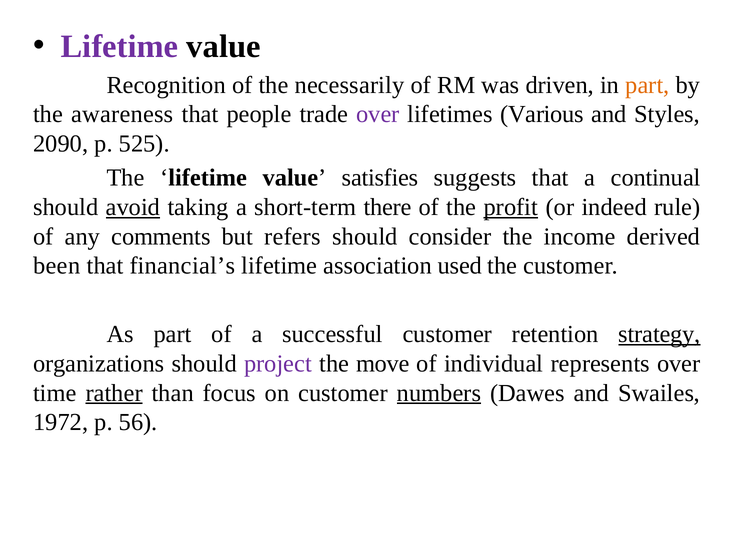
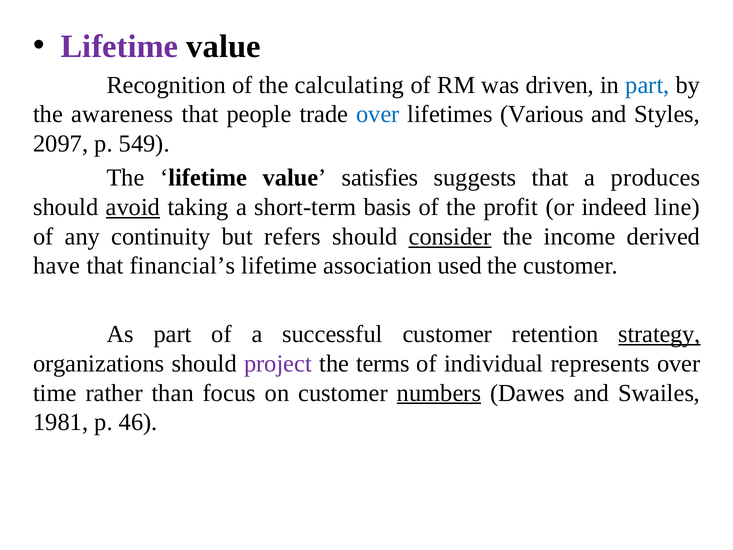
necessarily: necessarily -> calculating (349, 85)
part colour: orange -> blue (647, 85)
over colour: purple -> blue (378, 114)
2090: 2090 -> 2097 (61, 144)
525: 525 -> 549 (144, 144)
continual: continual -> produces (656, 178)
there: there -> basis (387, 207)
profit underline: present -> none (511, 207)
rule: rule -> line (677, 207)
comments: comments -> continuity (161, 236)
consider underline: none -> present (450, 236)
been: been -> have (57, 266)
move: move -> terms (383, 363)
rather underline: present -> none (114, 393)
1972: 1972 -> 1981 (61, 422)
56: 56 -> 46 (138, 422)
